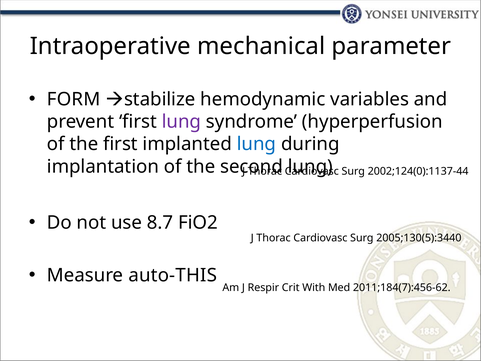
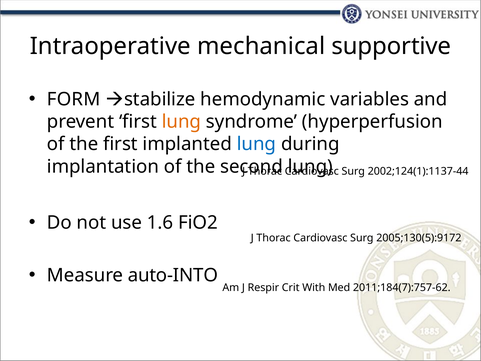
parameter: parameter -> supportive (391, 46)
lung colour: purple -> orange (181, 122)
2002;124(0):1137-44: 2002;124(0):1137-44 -> 2002;124(1):1137-44 (418, 171)
8.7: 8.7 -> 1.6 (160, 223)
2005;130(5):3440: 2005;130(5):3440 -> 2005;130(5):9172 (419, 238)
auto-THIS: auto-THIS -> auto-INTO (173, 275)
2011;184(7):456-62: 2011;184(7):456-62 -> 2011;184(7):757-62 (402, 287)
